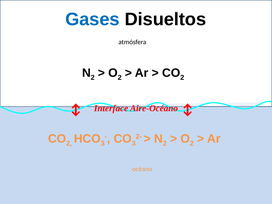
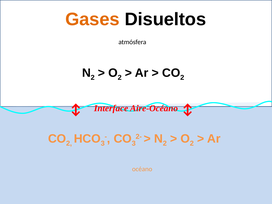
Gases colour: blue -> orange (92, 19)
